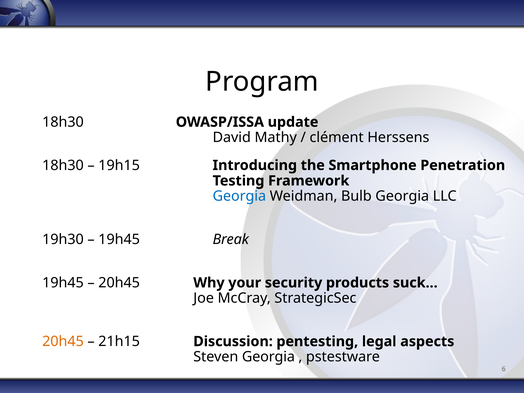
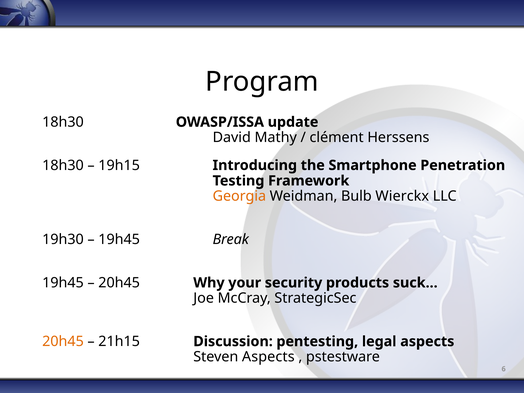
Georgia colour: blue -> orange (239, 196)
Bulb Georgia: Georgia -> Wierckx (402, 196)
Steven Georgia: Georgia -> Aspects (268, 357)
